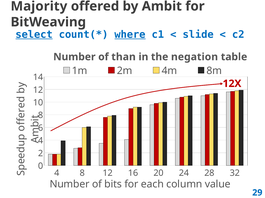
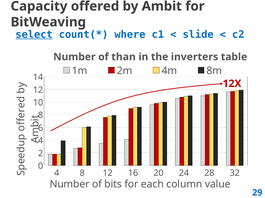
Majority: Majority -> Capacity (39, 6)
where underline: present -> none (130, 35)
negation: negation -> inverters (195, 57)
